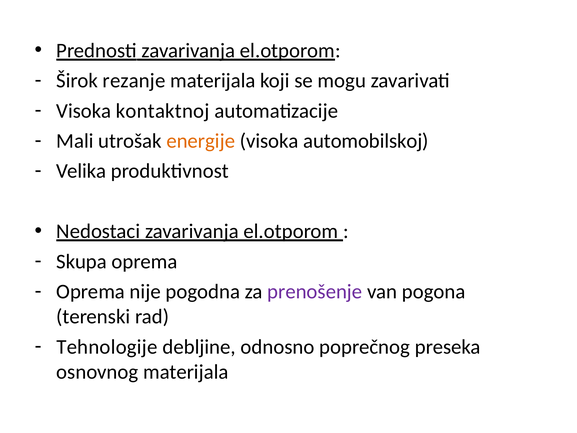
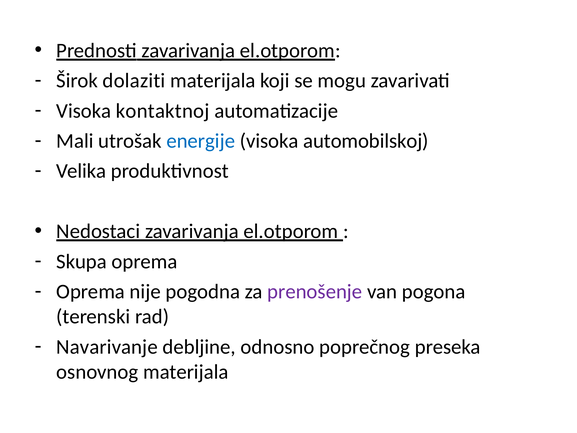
rezanje: rezanje -> dolaziti (134, 81)
energije colour: orange -> blue (201, 141)
Tehnologije: Tehnologije -> Navarivanje (107, 347)
